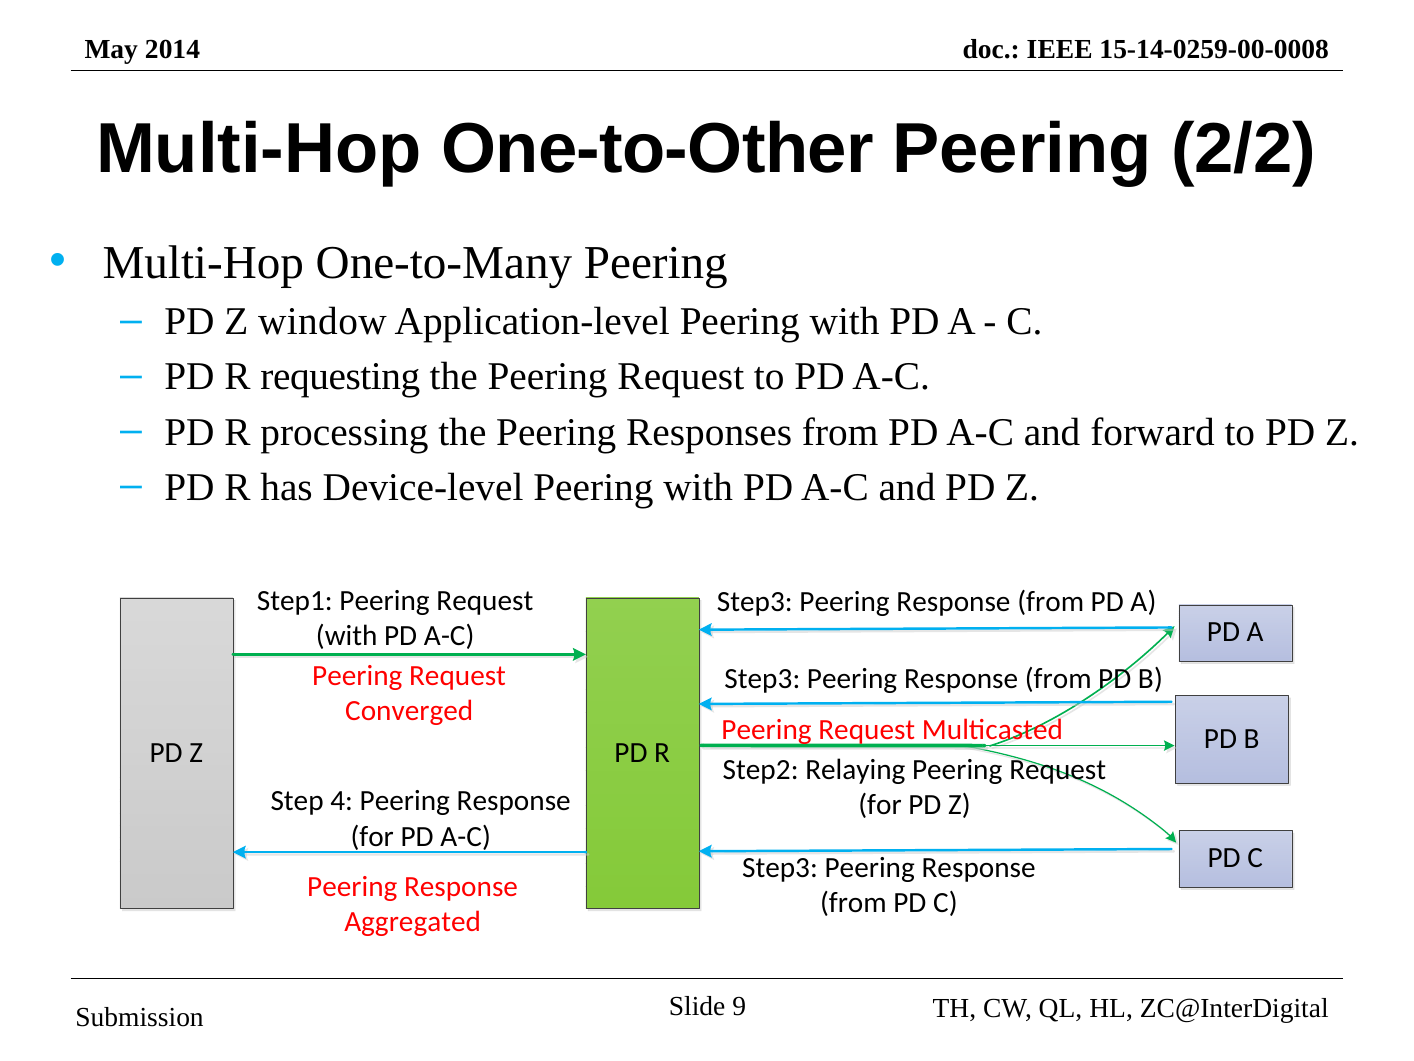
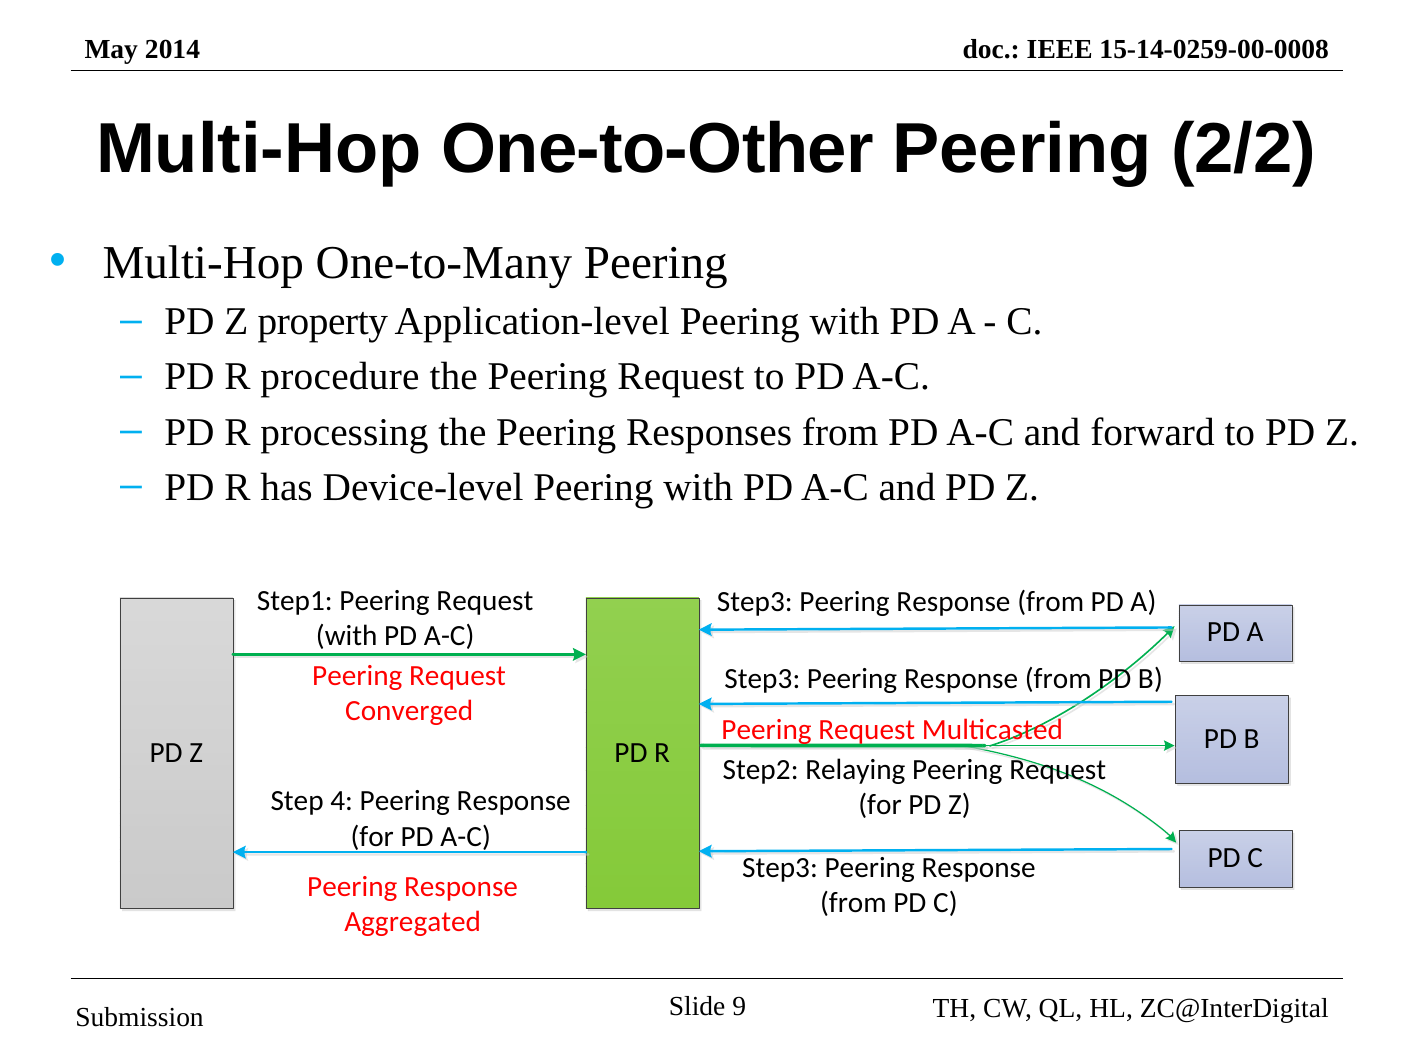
window: window -> property (323, 322)
requesting: requesting -> procedure (340, 377)
